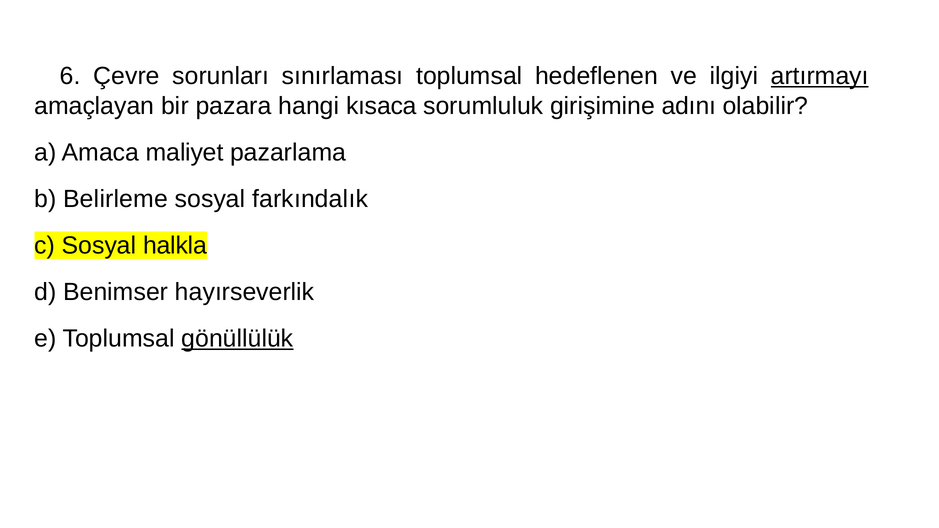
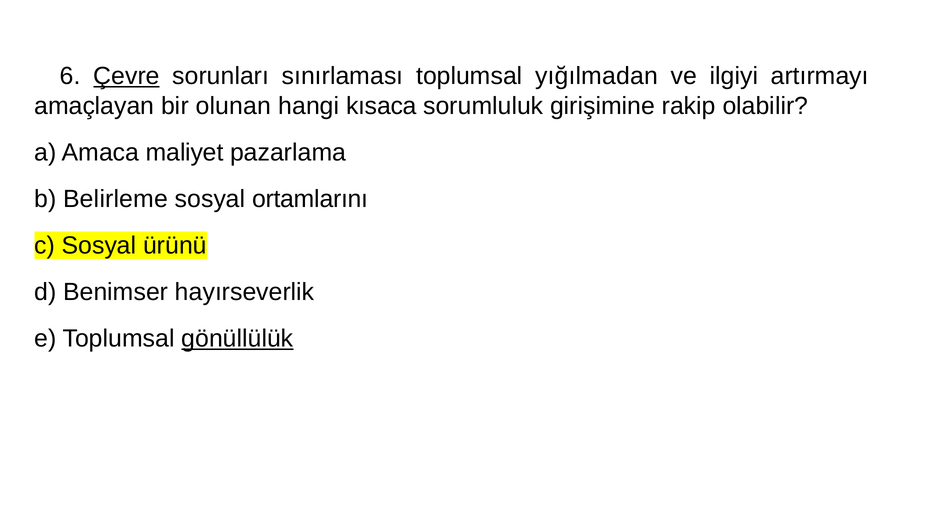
Çevre underline: none -> present (127, 76)
hedeflenen: hedeflenen -> yığılmadan (596, 76)
artırmayı underline: present -> none (820, 76)
pazara: pazara -> olunan (234, 106)
adını: adını -> rakip (689, 106)
farkındalık: farkındalık -> ortamlarını (310, 199)
halkla: halkla -> ürünü (175, 246)
